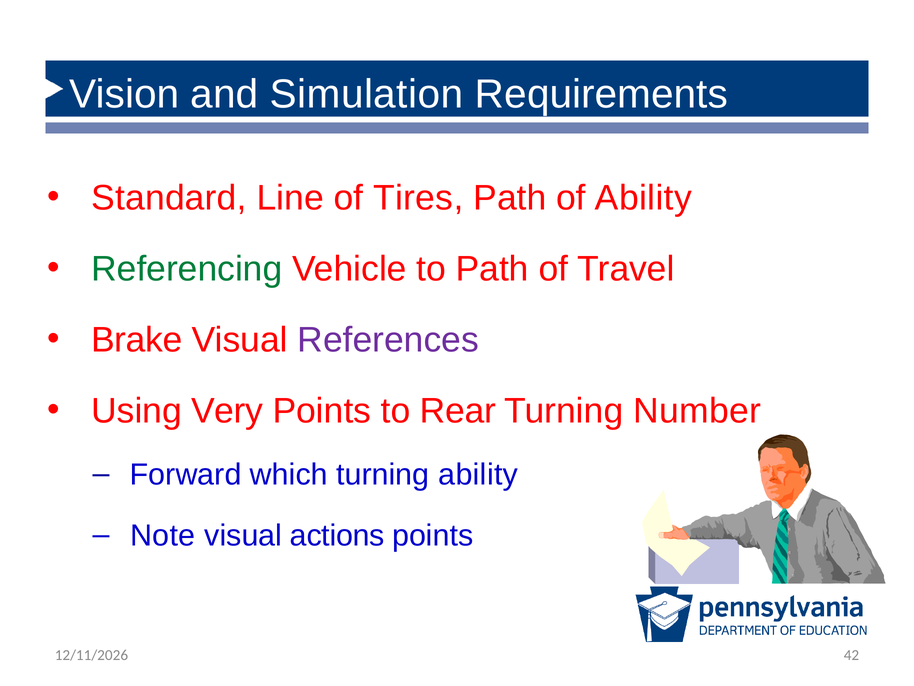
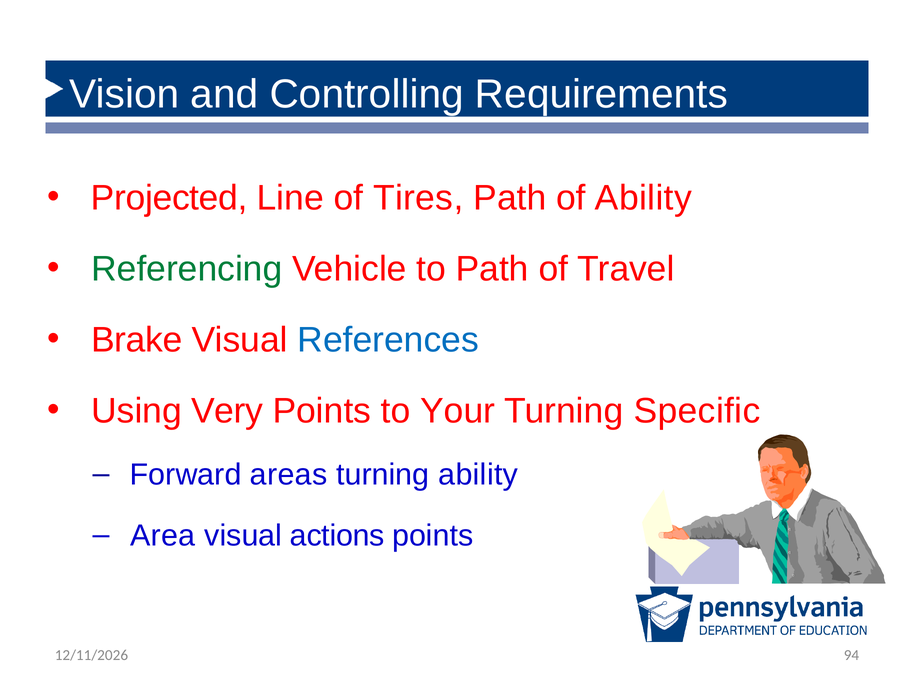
Simulation: Simulation -> Controlling (367, 94)
Standard: Standard -> Projected (169, 198)
References colour: purple -> blue (388, 340)
Rear: Rear -> Your (458, 411)
Number: Number -> Specific (697, 411)
which: which -> areas (289, 475)
Note: Note -> Area (163, 535)
42: 42 -> 94 (851, 654)
